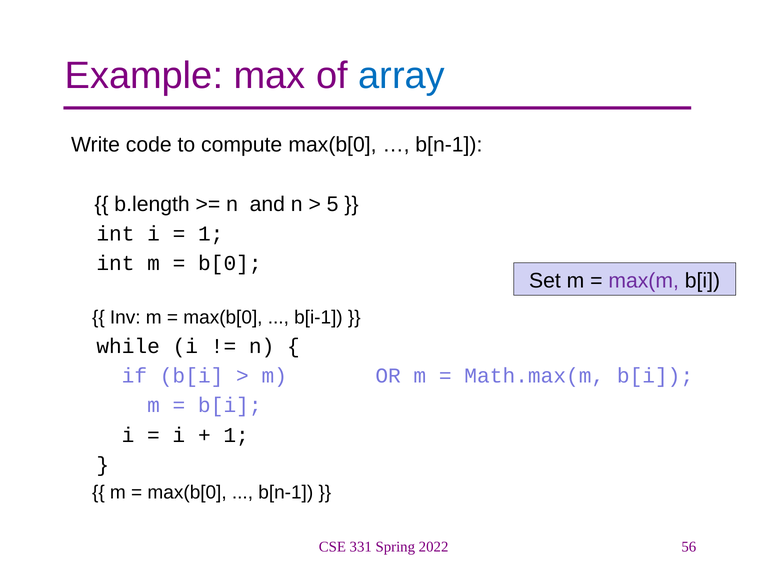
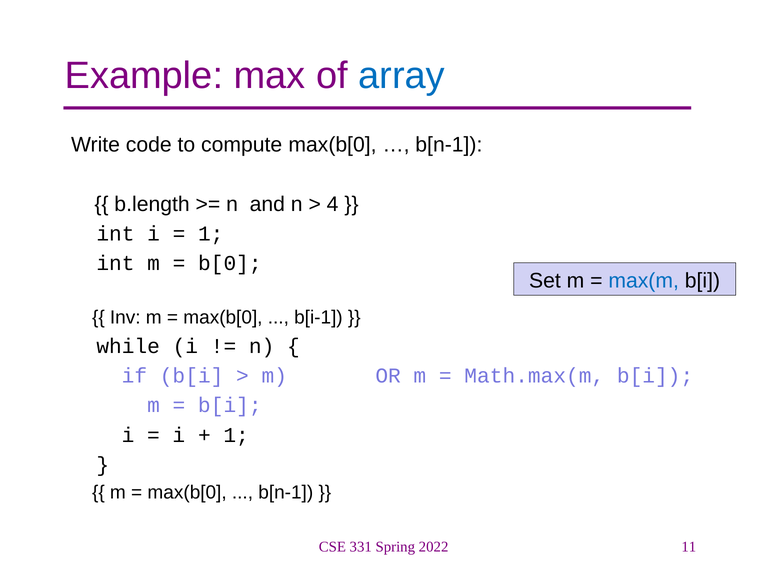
5: 5 -> 4 (333, 204)
max(m colour: purple -> blue (644, 280)
56: 56 -> 11 (689, 546)
